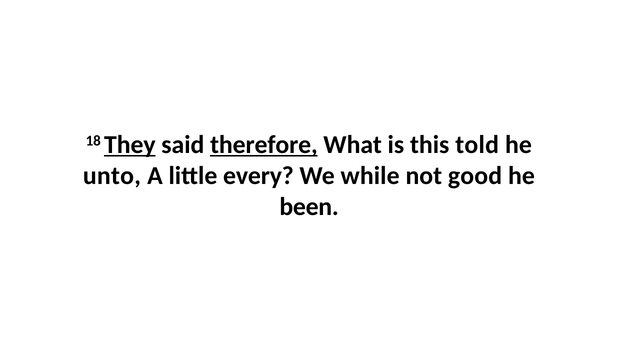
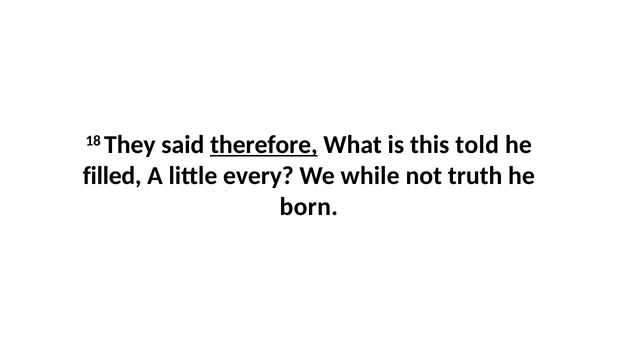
They underline: present -> none (130, 145)
unto: unto -> filled (112, 176)
good: good -> truth (475, 176)
been: been -> born (309, 206)
